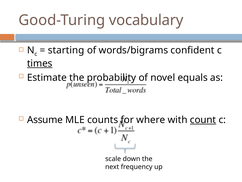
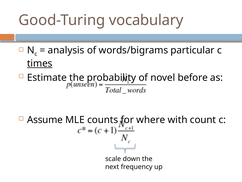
starting: starting -> analysis (66, 50)
confident: confident -> particular (193, 50)
equals: equals -> before (193, 77)
count underline: present -> none (203, 120)
